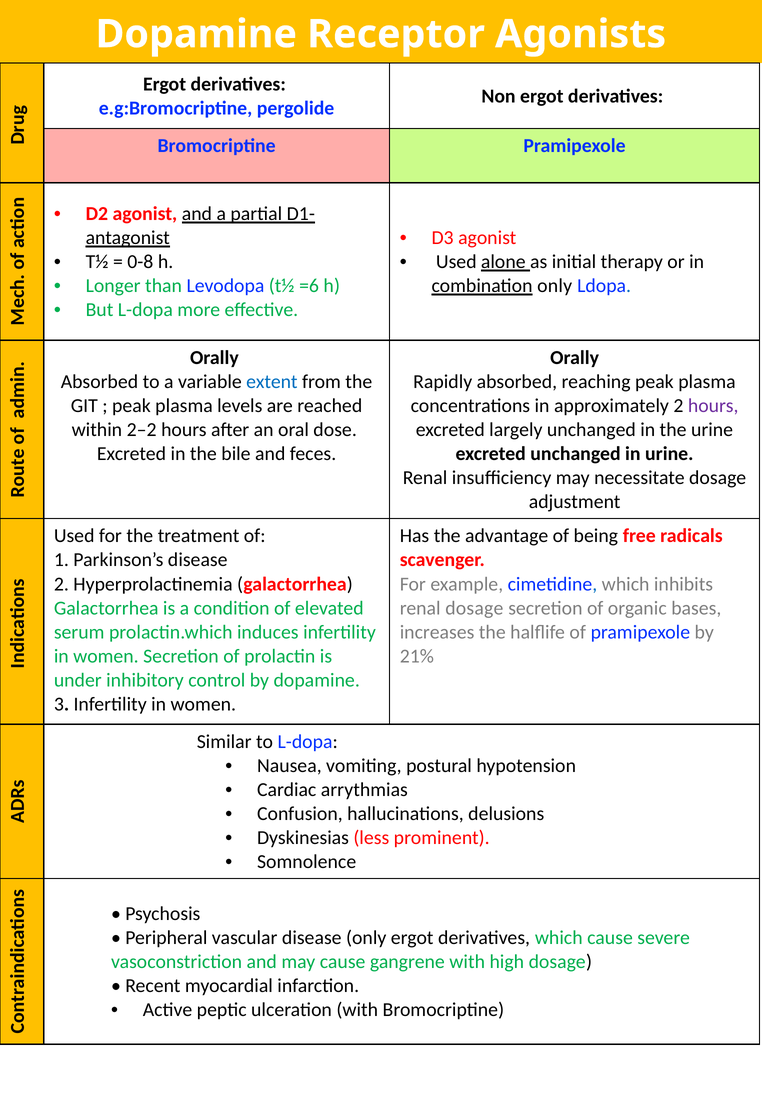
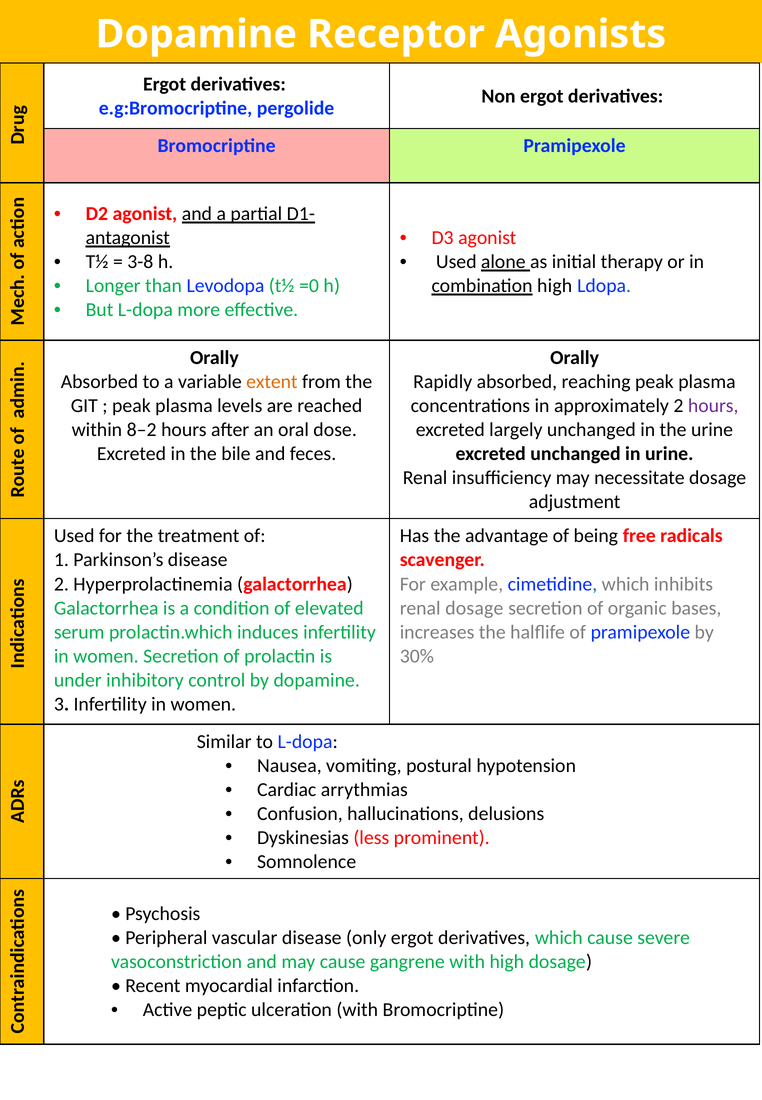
0-8: 0-8 -> 3-8 (140, 262)
=6: =6 -> =0 (309, 286)
combination only: only -> high (555, 286)
extent colour: blue -> orange (272, 382)
2–2: 2–2 -> 8–2 (142, 430)
21%: 21% -> 30% (417, 656)
